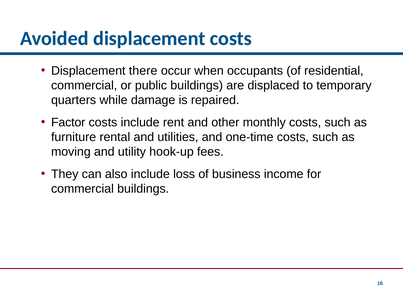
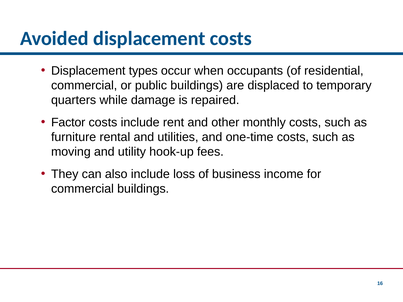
there: there -> types (143, 71)
